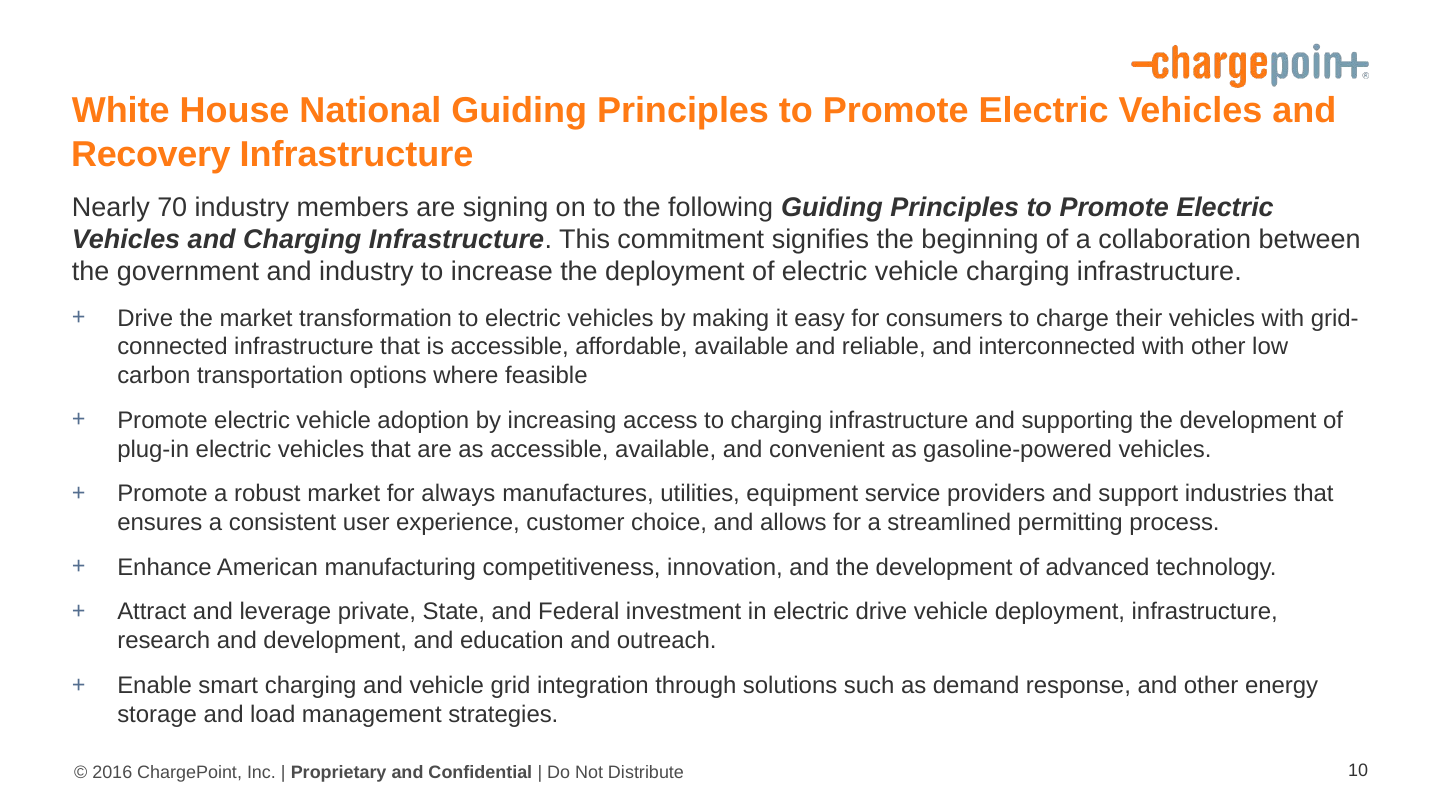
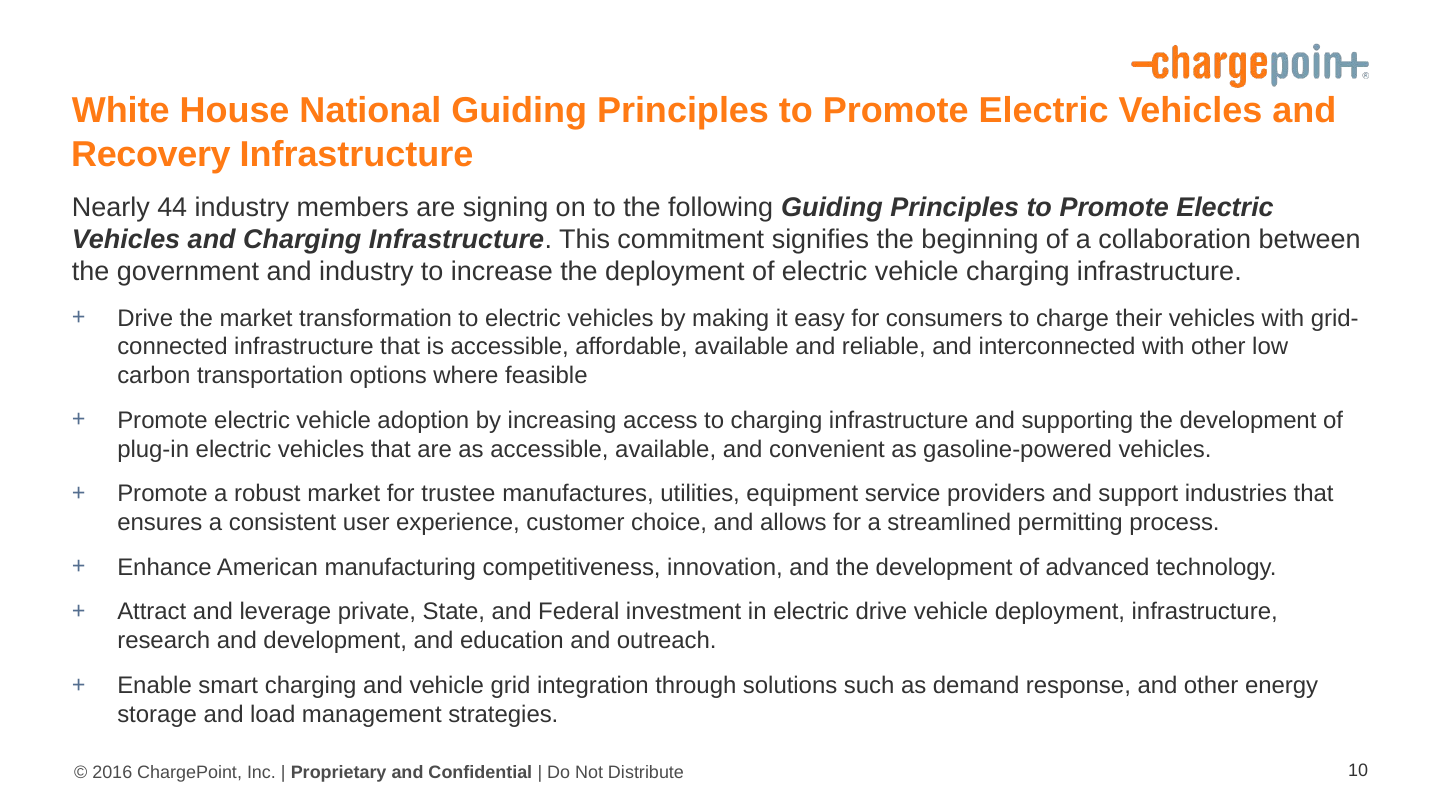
70: 70 -> 44 (172, 207)
always: always -> trustee (458, 494)
